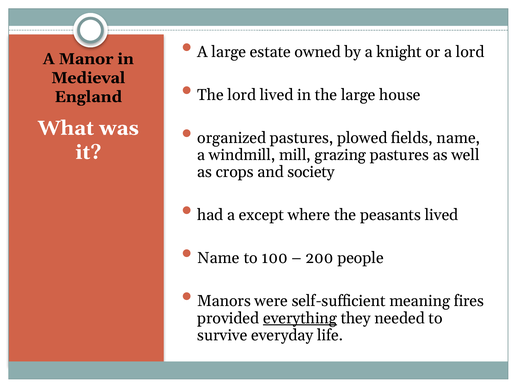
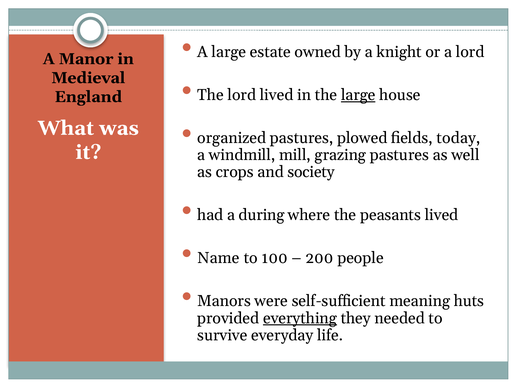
large underline: none -> present (358, 95)
fields name: name -> today (458, 138)
except: except -> during (262, 215)
fires: fires -> huts (469, 301)
